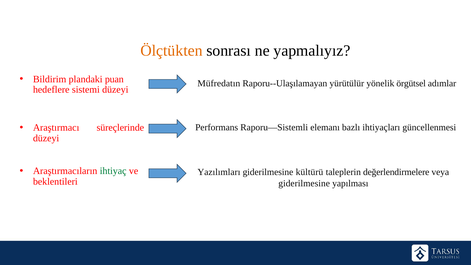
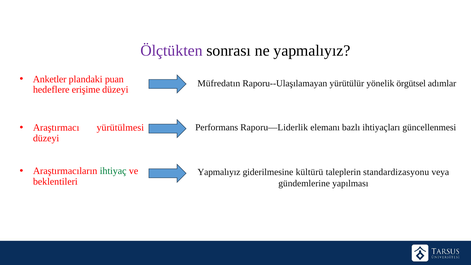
Ölçtükten colour: orange -> purple (172, 51)
Bildirim: Bildirim -> Anketler (50, 79)
sistemi: sistemi -> erişime (86, 90)
süreçlerinde: süreçlerinde -> yürütülmesi (120, 127)
Raporu—Sistemli: Raporu—Sistemli -> Raporu—Liderlik (274, 128)
Yazılımları: Yazılımları -> Yapmalıyız (219, 172)
değerlendirmelere: değerlendirmelere -> standardizasyonu (396, 172)
giderilmesine: giderilmesine -> gündemlerine (304, 183)
